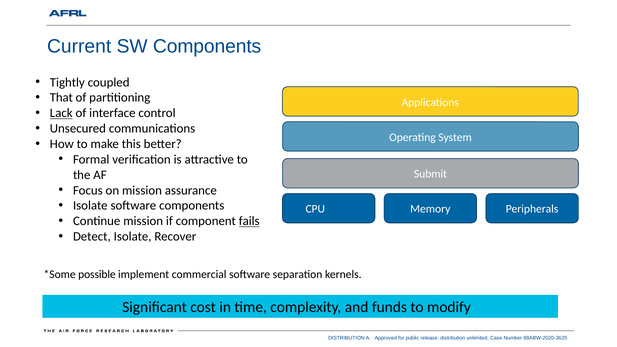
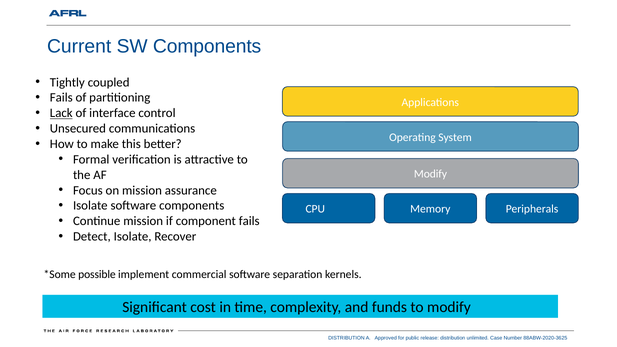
That: That -> Fails (61, 98)
Submit: Submit -> Modify (430, 174)
fails underline: present -> none (249, 221)
